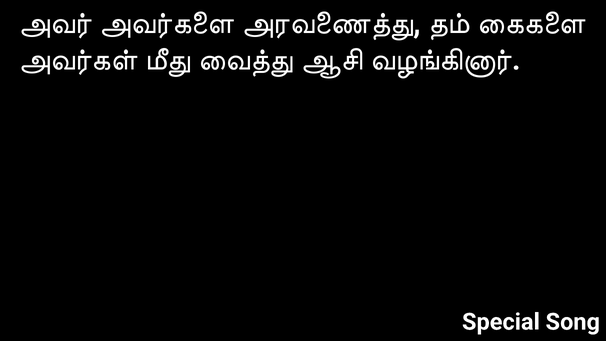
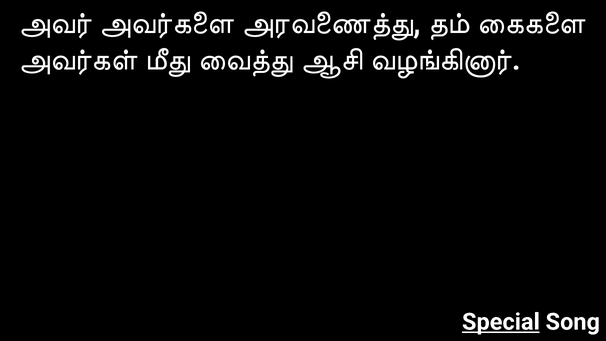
Special underline: none -> present (501, 322)
